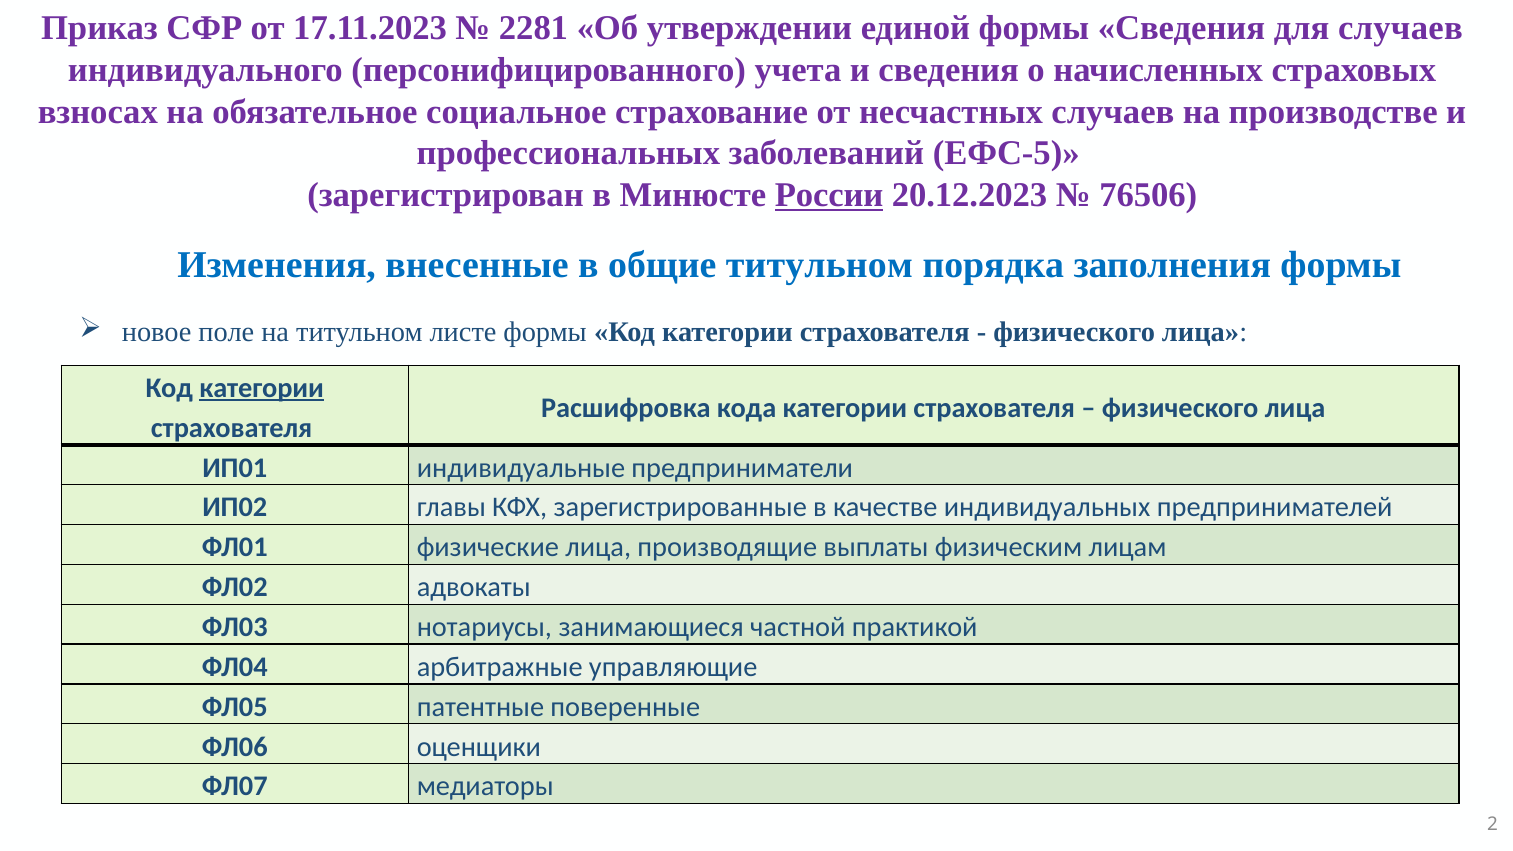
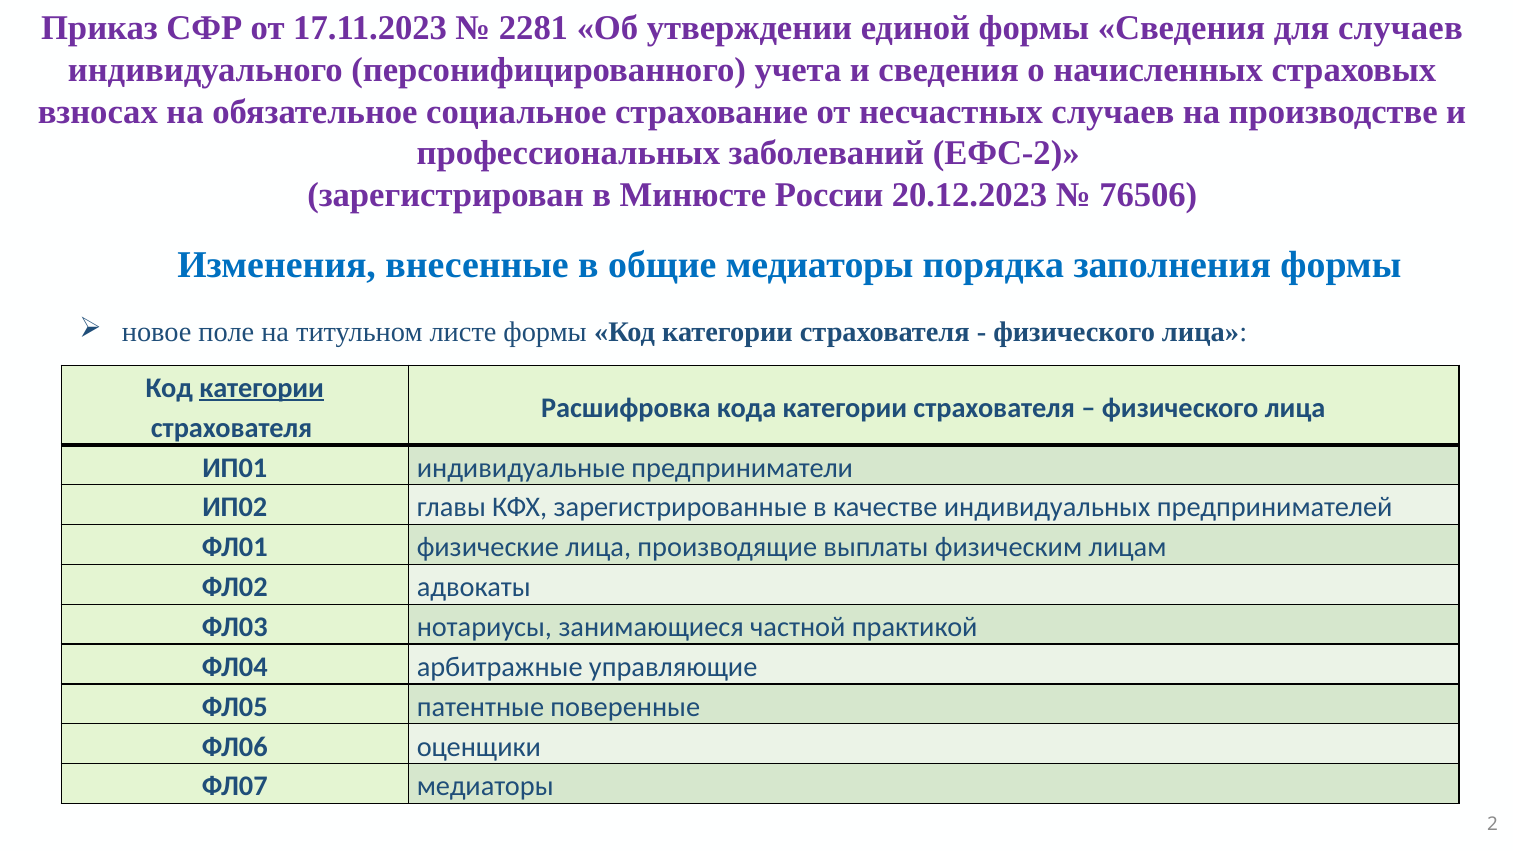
ЕФС-5: ЕФС-5 -> ЕФС-2 (1006, 153)
России underline: present -> none (829, 195)
общие титульном: титульном -> медиаторы (820, 265)
